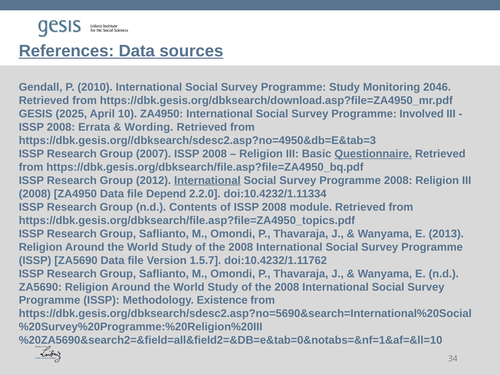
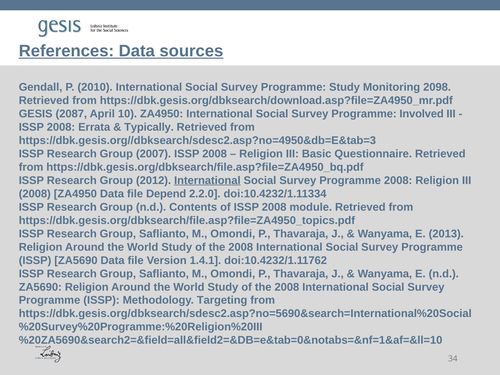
2046: 2046 -> 2098 (437, 87)
2025: 2025 -> 2087 (71, 114)
Wording: Wording -> Typically (149, 127)
Questionnaire underline: present -> none (373, 154)
1.5.7: 1.5.7 -> 1.4.1 (205, 260)
Existence: Existence -> Targeting (222, 300)
